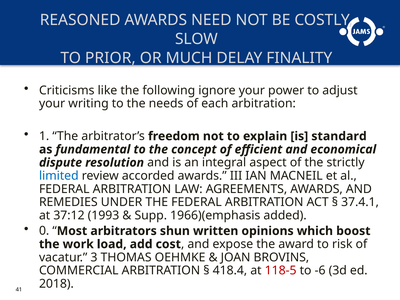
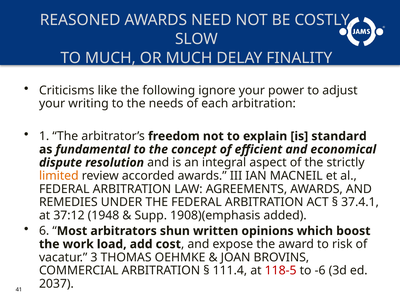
TO PRIOR: PRIOR -> MUCH (110, 58)
limited colour: blue -> orange (59, 176)
1993: 1993 -> 1948 (103, 215)
1966)(emphasis: 1966)(emphasis -> 1908)(emphasis (215, 215)
0: 0 -> 6 (44, 231)
418.4: 418.4 -> 111.4 (230, 271)
2018: 2018 -> 2037 (56, 284)
